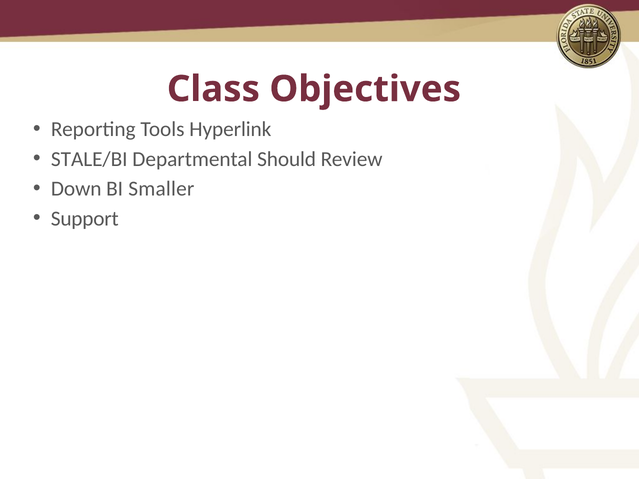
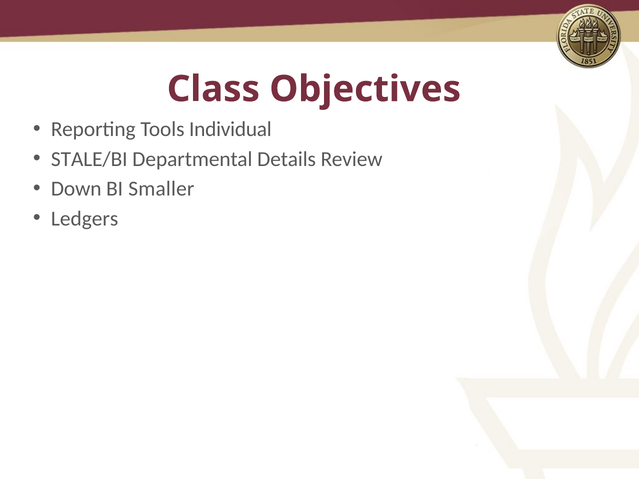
Hyperlink: Hyperlink -> Individual (230, 129)
Should: Should -> Details (287, 159)
Support: Support -> Ledgers (85, 219)
